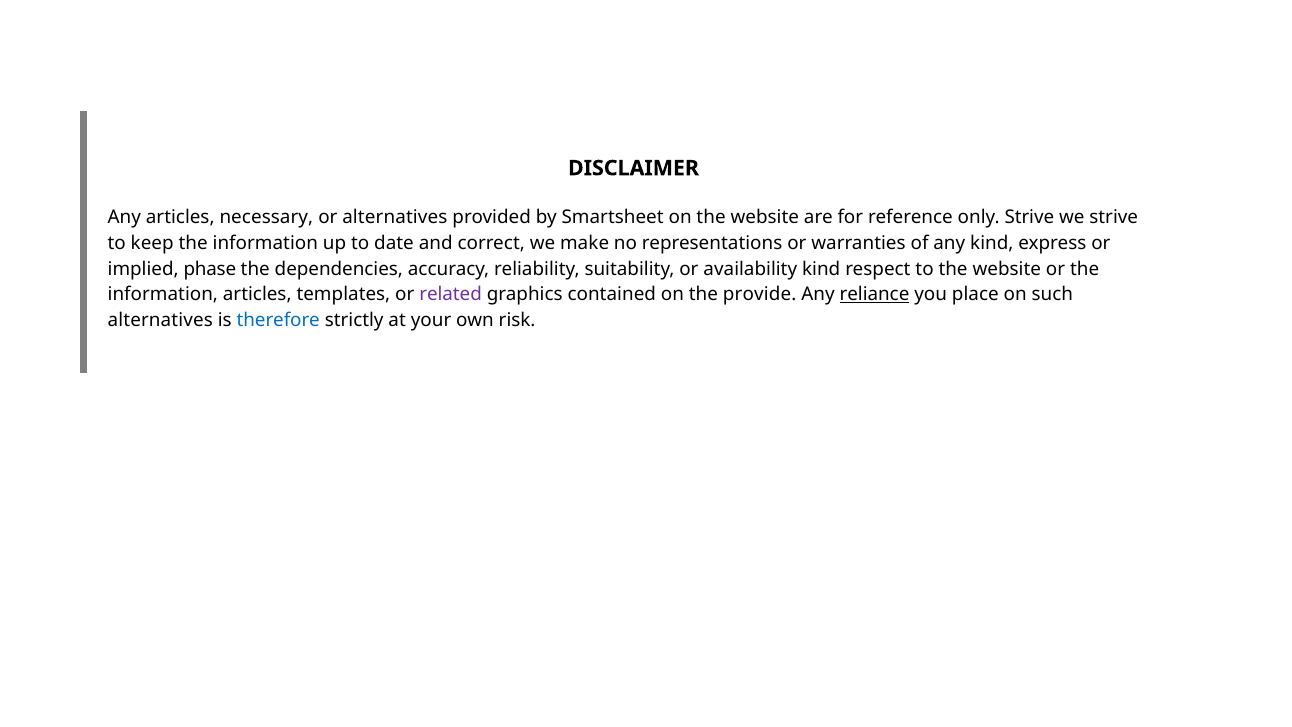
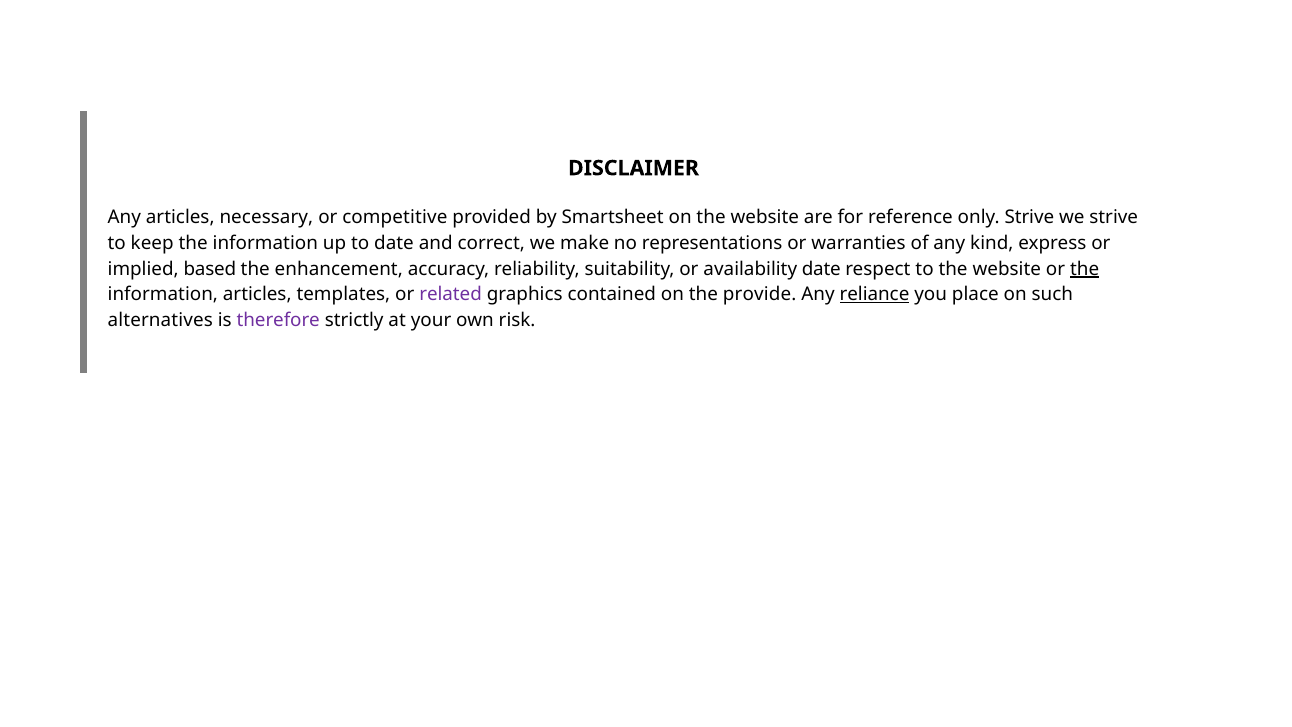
or alternatives: alternatives -> competitive (395, 217)
phase: phase -> based (210, 269)
dependencies: dependencies -> enhancement (339, 269)
availability kind: kind -> date (821, 269)
the underline: none -> present (1085, 269)
therefore colour: blue -> purple (278, 320)
